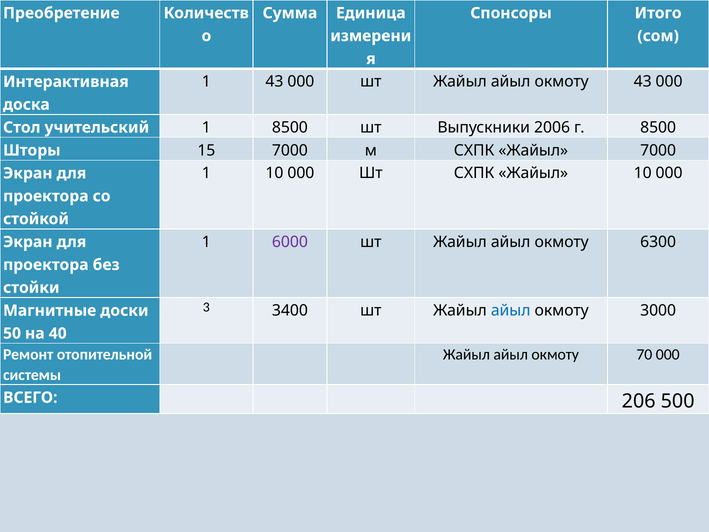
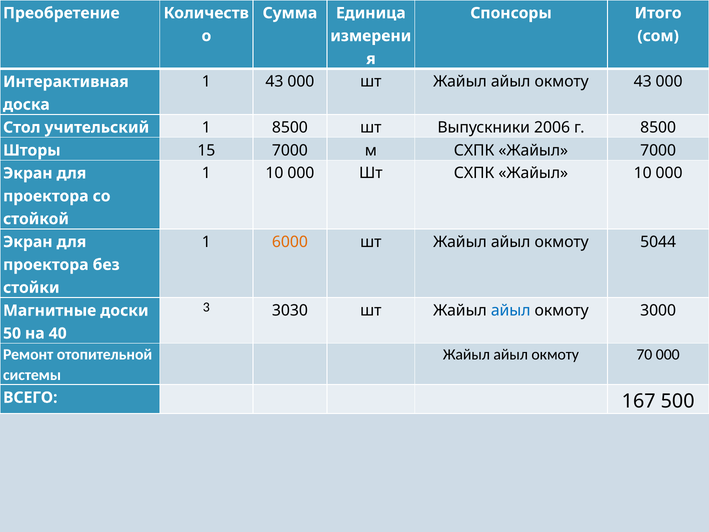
6000 colour: purple -> orange (290, 242)
6300: 6300 -> 5044 (658, 242)
3400: 3400 -> 3030 (290, 310)
206: 206 -> 167 (639, 401)
